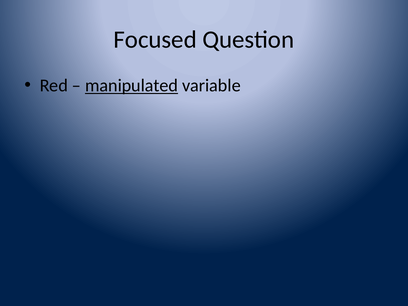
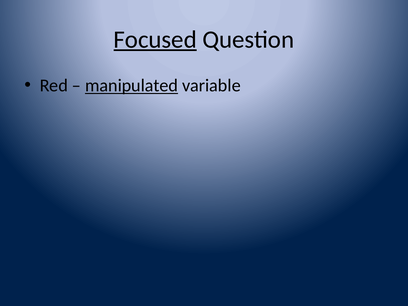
Focused underline: none -> present (155, 39)
